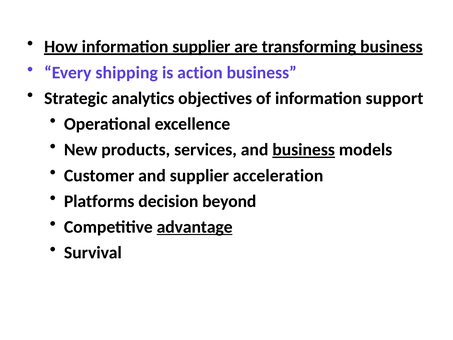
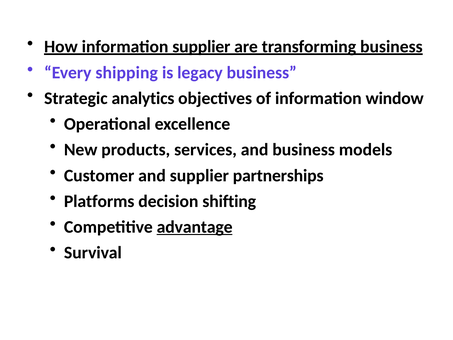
action: action -> legacy (200, 72)
support: support -> window (395, 98)
business underline: present -> none (304, 150)
acceleration: acceleration -> partnerships (278, 175)
beyond: beyond -> shifting (229, 201)
